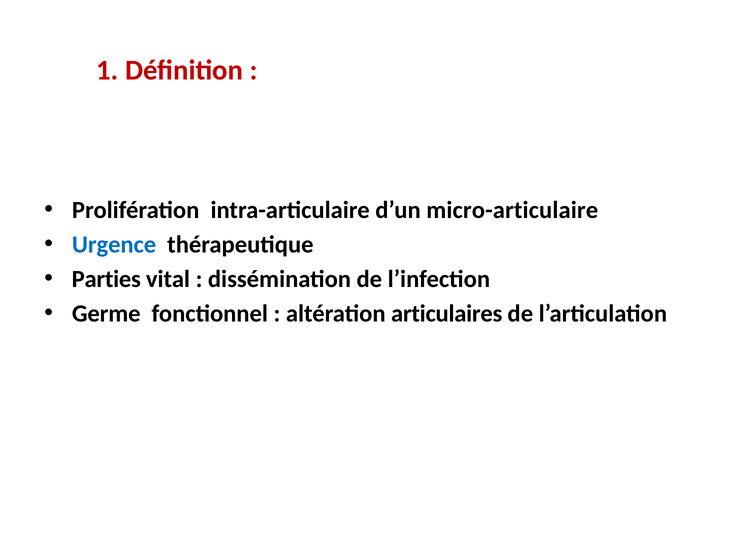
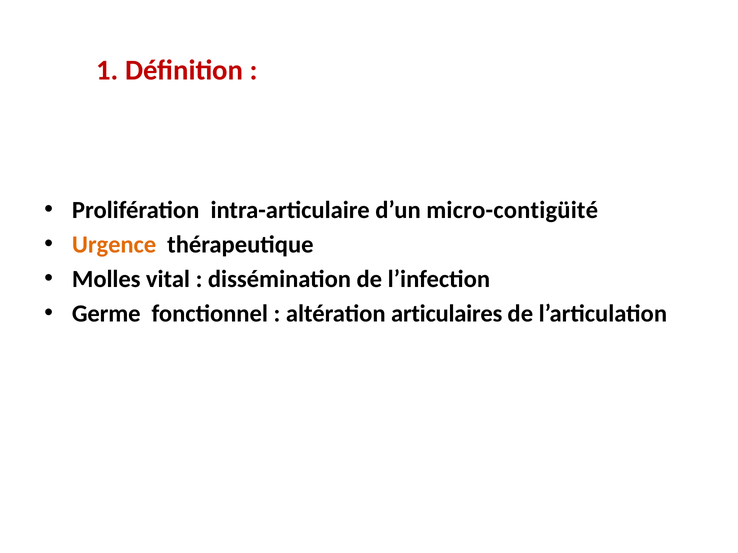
micro-articulaire: micro-articulaire -> micro-contigüité (512, 210)
Urgence colour: blue -> orange (114, 245)
Parties: Parties -> Molles (106, 279)
